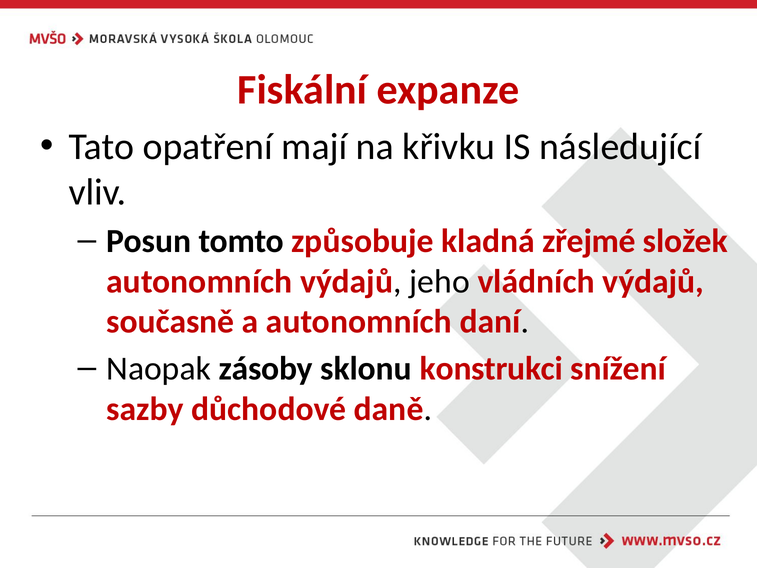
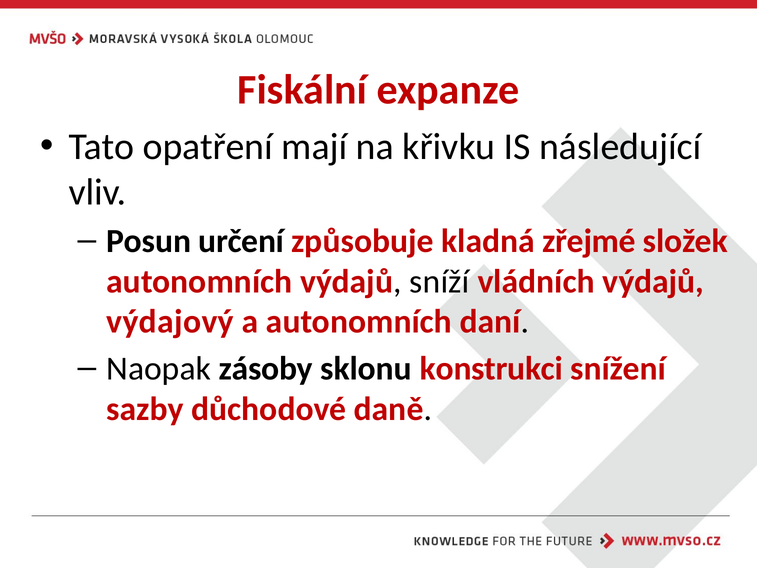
tomto: tomto -> určení (241, 241)
jeho: jeho -> sníží (440, 281)
současně: současně -> výdajový (170, 322)
